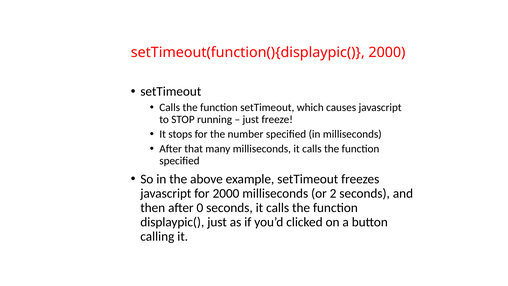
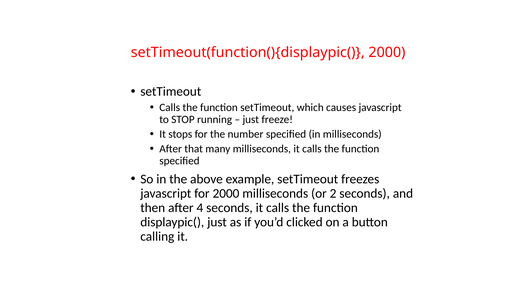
0: 0 -> 4 (200, 208)
